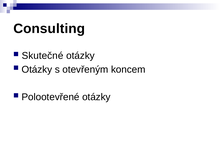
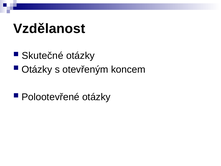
Consulting: Consulting -> Vzdělanost (49, 29)
